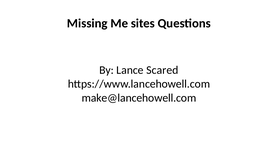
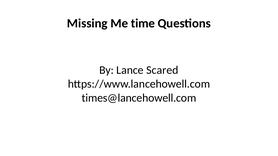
sites: sites -> time (143, 23)
make@lancehowell.com: make@lancehowell.com -> times@lancehowell.com (139, 98)
